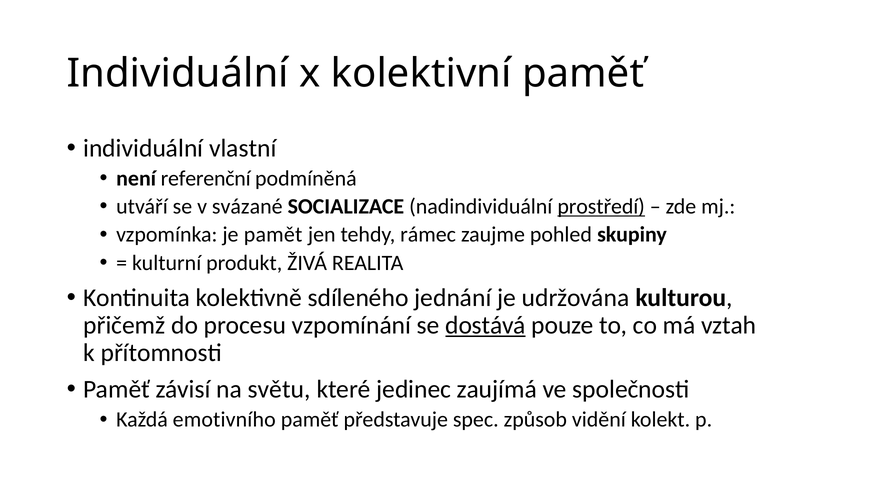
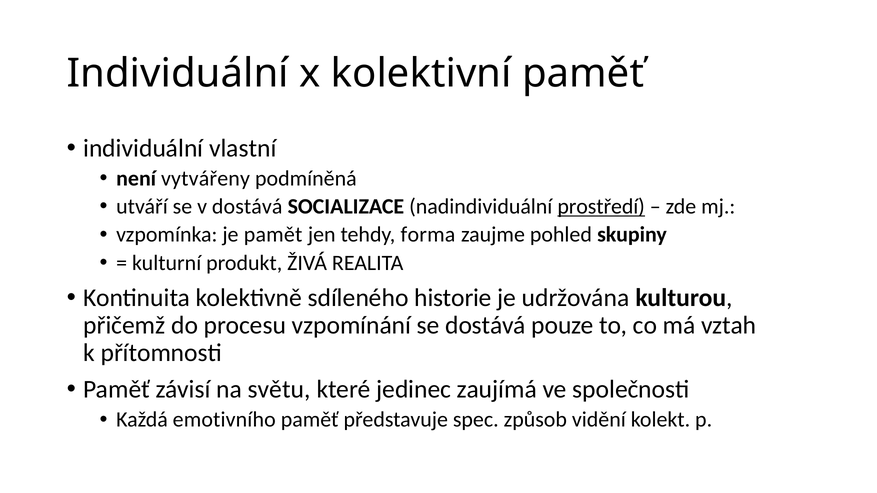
referenční: referenční -> vytvářeny (205, 178)
v svázané: svázané -> dostává (247, 207)
rámec: rámec -> forma (428, 235)
jednání: jednání -> historie (453, 298)
dostává underline: present -> none (486, 325)
